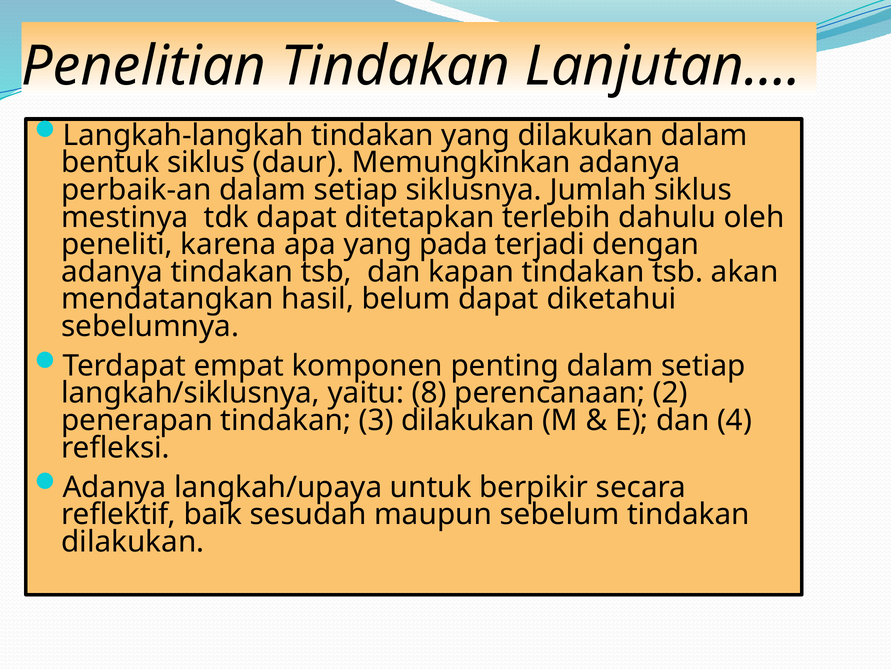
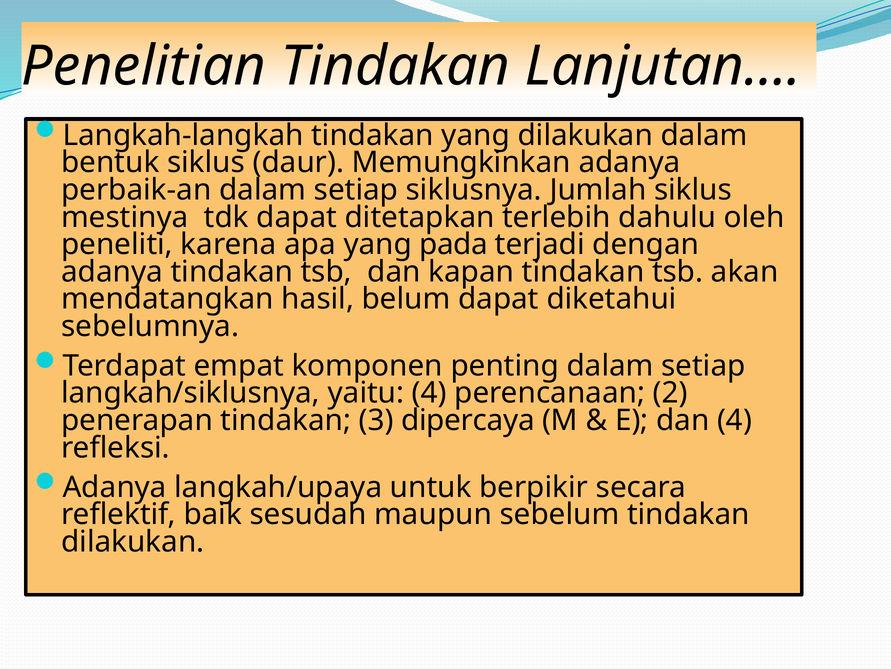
yaitu 8: 8 -> 4 (429, 393)
3 dilakukan: dilakukan -> dipercaya (468, 420)
